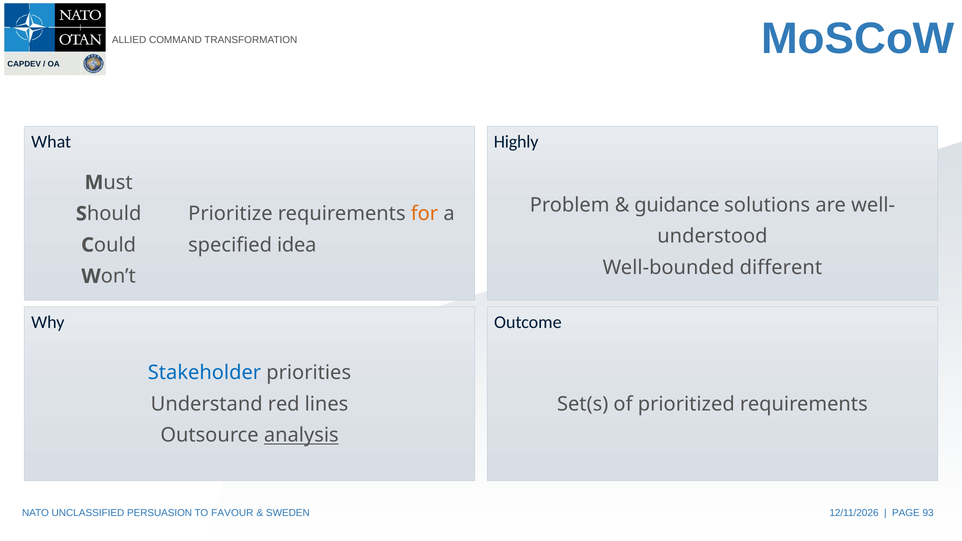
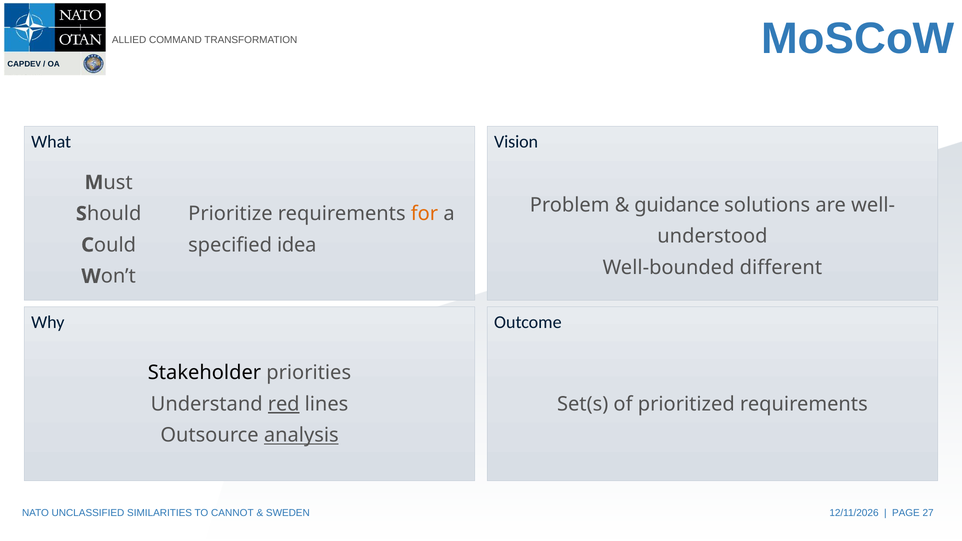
Highly: Highly -> Vision (516, 142)
Stakeholder colour: blue -> black (204, 373)
red underline: none -> present (284, 404)
PERSUASION: PERSUASION -> SIMILARITIES (160, 513)
FAVOUR: FAVOUR -> CANNOT (232, 513)
93: 93 -> 27 (928, 513)
